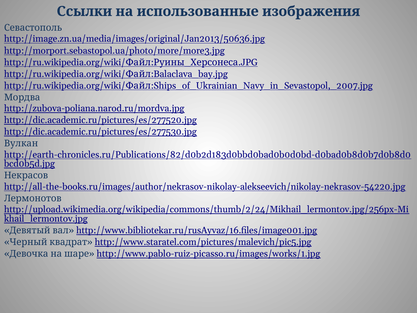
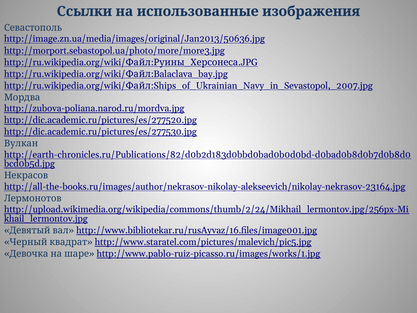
http://all-the-books.ru/images/author/nekrasov-nikolay-alekseevich/nikolay-nekrasov-54220.jpg: http://all-the-books.ru/images/author/nekrasov-nikolay-alekseevich/nikolay-nekrasov-54220.jpg -> http://all-the-books.ru/images/author/nekrasov-nikolay-alekseevich/nikolay-nekrasov-23164.jpg (205, 187)
